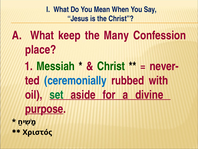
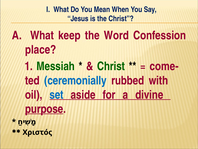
Many: Many -> Word (116, 35)
never-: never- -> come- (164, 66)
set colour: green -> blue (57, 94)
